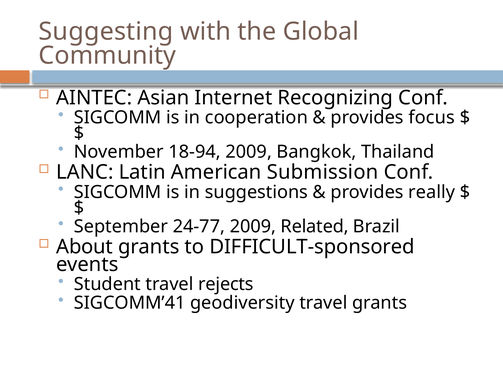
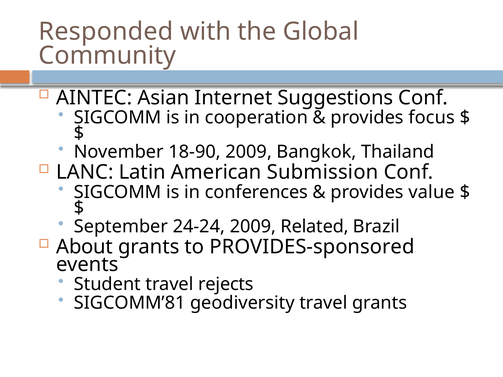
Suggesting: Suggesting -> Responded (106, 32)
Recognizing: Recognizing -> Suggestions (335, 98)
18-94: 18-94 -> 18-90 (195, 152)
suggestions: suggestions -> conferences (256, 192)
really: really -> value (432, 192)
24-77: 24-77 -> 24-24 (199, 227)
DIFFICULT-sponsored: DIFFICULT-sponsored -> PROVIDES-sponsored (312, 247)
SIGCOMM’41: SIGCOMM’41 -> SIGCOMM’81 (130, 303)
